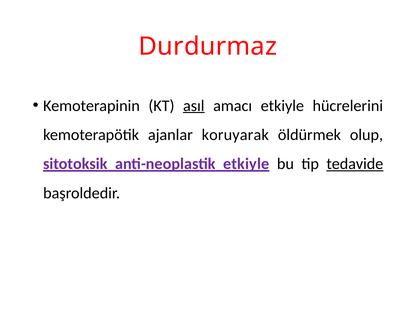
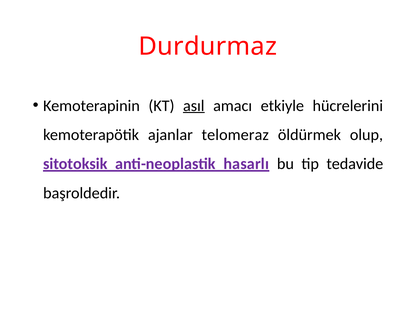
koruyarak: koruyarak -> telomeraz (235, 135)
anti-neoplastik etkiyle: etkiyle -> hasarlı (246, 164)
tedavide underline: present -> none (355, 164)
